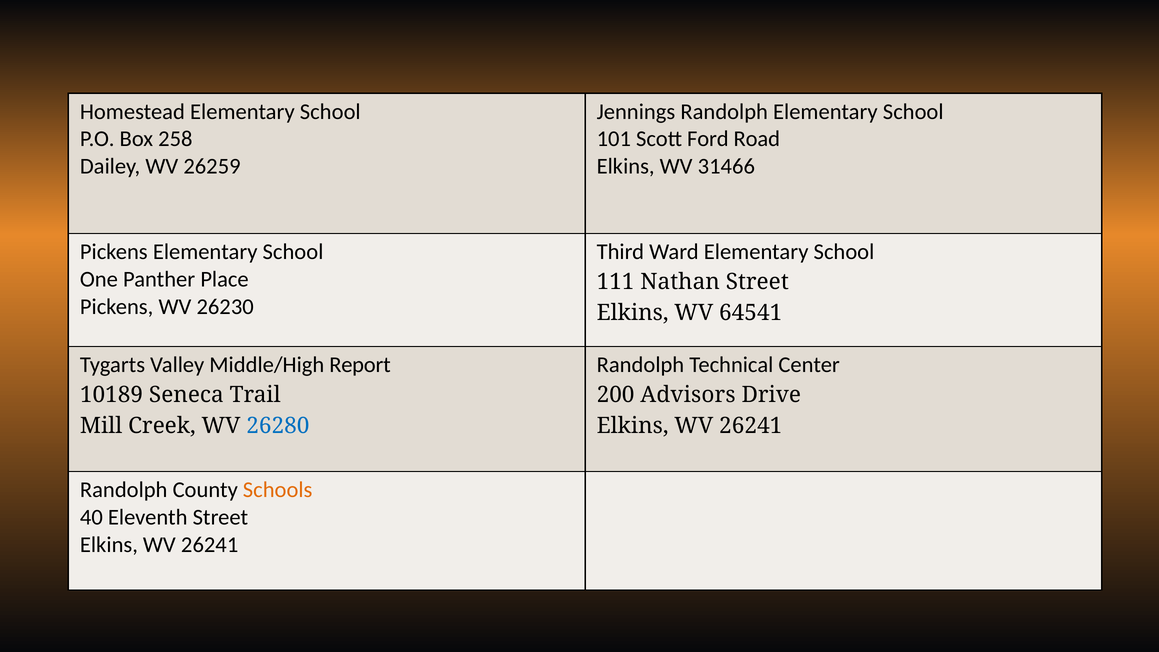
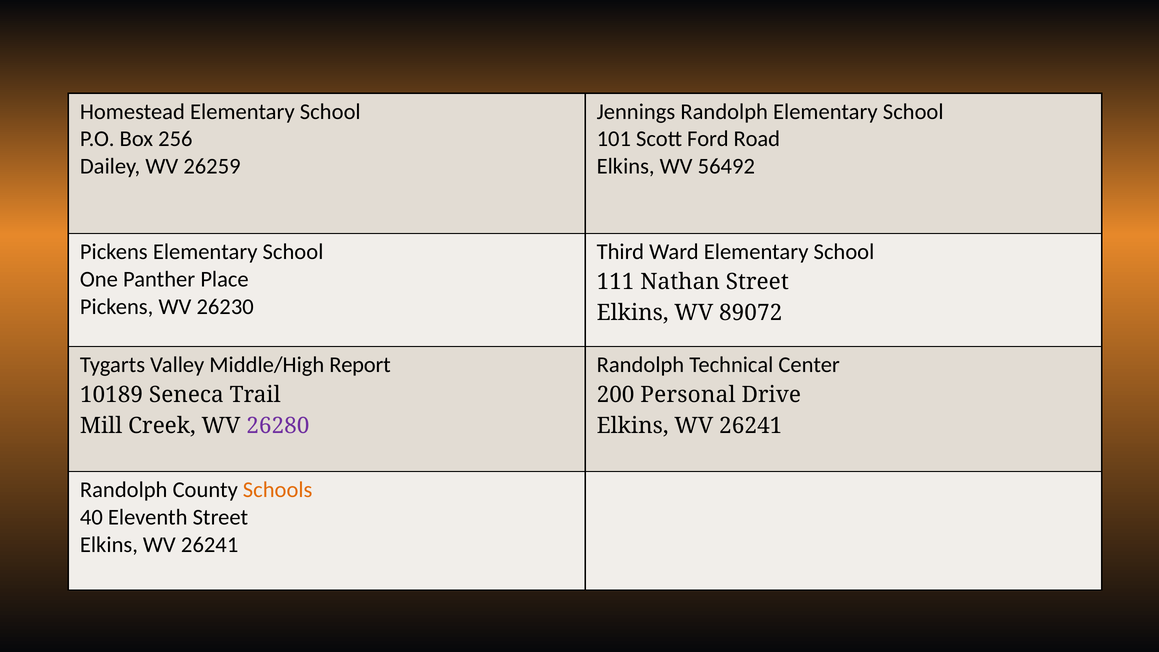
258: 258 -> 256 (175, 139)
31466: 31466 -> 56492 (726, 166)
64541: 64541 -> 89072 (751, 313)
Advisors: Advisors -> Personal (688, 395)
26280 colour: blue -> purple (278, 426)
